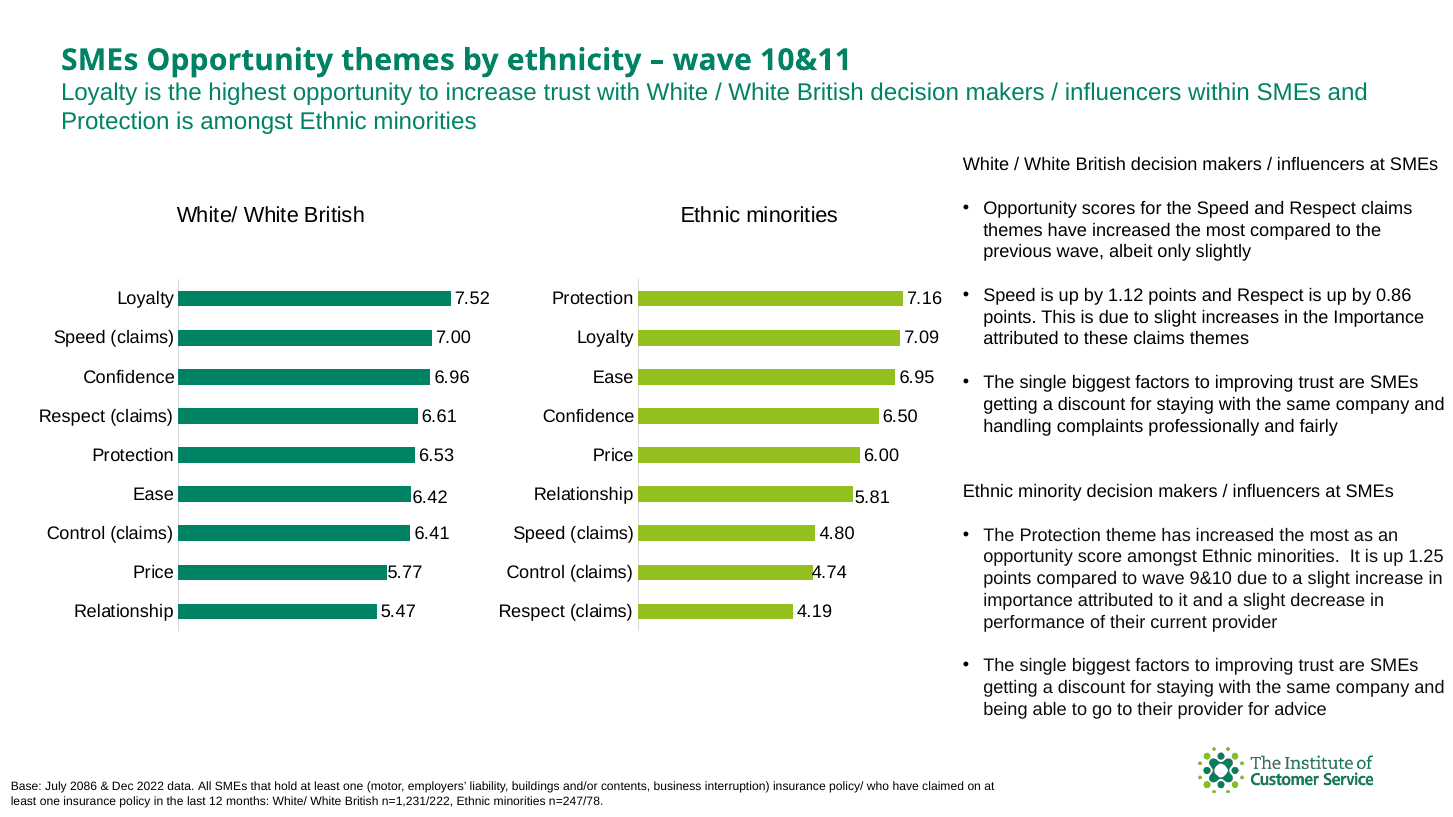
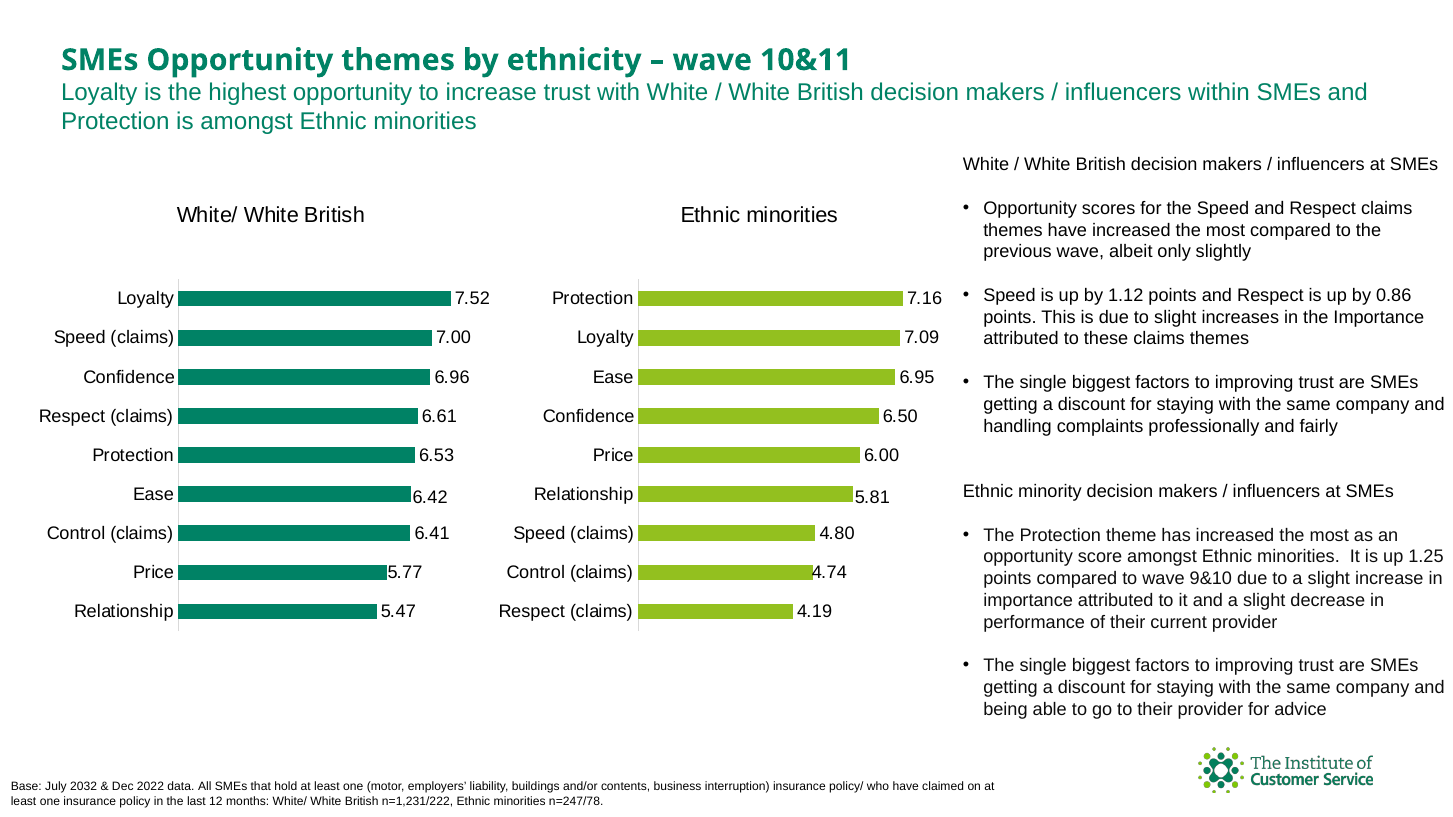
2086: 2086 -> 2032 (84, 787)
